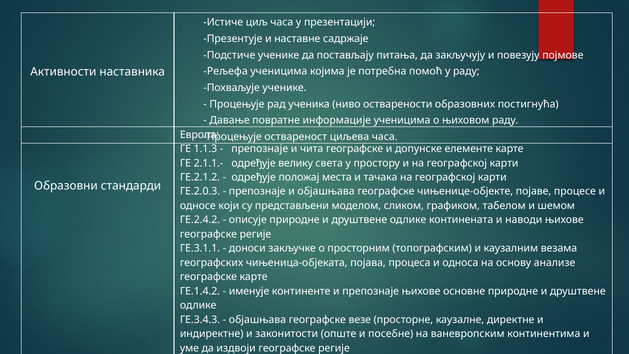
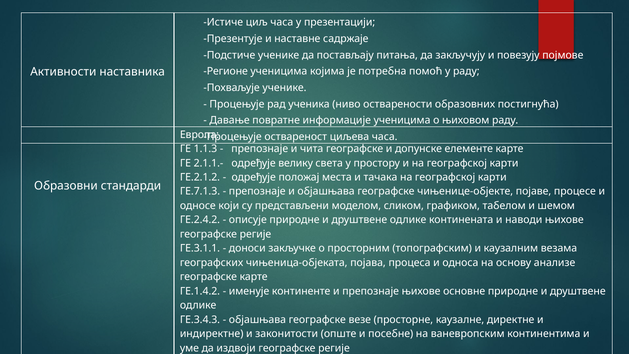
Рељефа: Рељефа -> Регионе (226, 71)
ГЕ.2.0.3: ГЕ.2.0.3 -> ГЕ.7.1.3 (200, 191)
